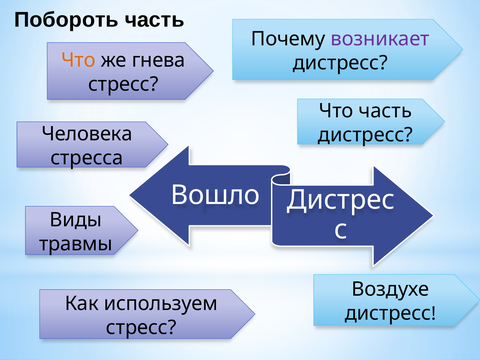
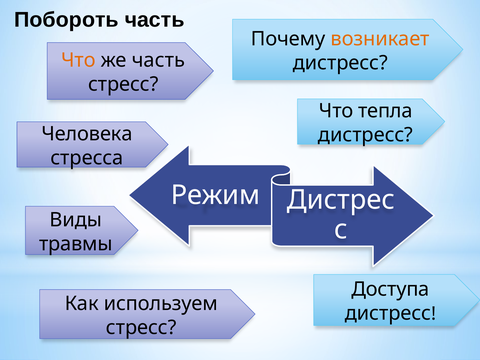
возникает colour: purple -> orange (380, 39)
же гнева: гнева -> часть (158, 60)
Что часть: часть -> тепла (385, 111)
Вошло: Вошло -> Режим (215, 195)
Воздухе: Воздухе -> Доступа (390, 289)
